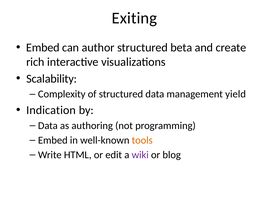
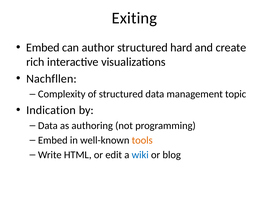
beta: beta -> hard (181, 47)
Scalability: Scalability -> Nachfllen (51, 79)
yield: yield -> topic (236, 94)
wiki colour: purple -> blue (140, 155)
